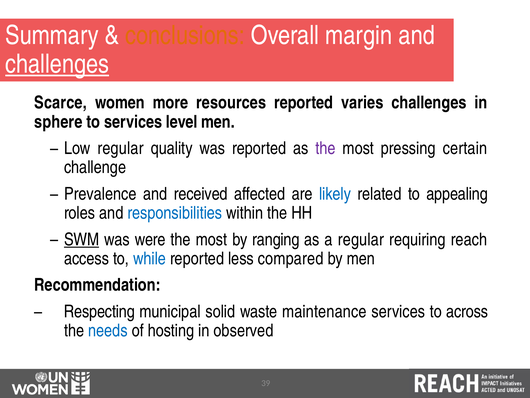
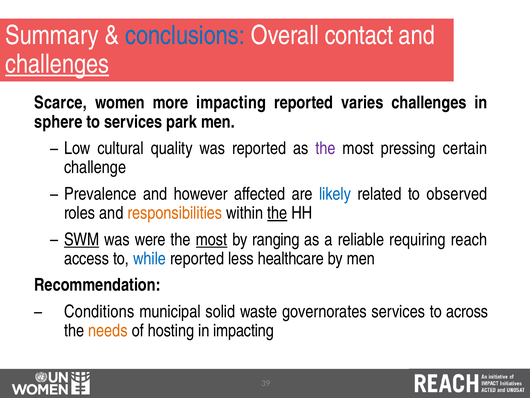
conclusions colour: orange -> blue (185, 35)
margin: margin -> contact (359, 35)
more resources: resources -> impacting (231, 103)
level: level -> park (182, 122)
Low regular: regular -> cultural (121, 148)
received: received -> however (201, 194)
appealing: appealing -> observed (457, 194)
responsibilities colour: blue -> orange (175, 213)
the underline: none -> present (277, 213)
most underline: none -> present (212, 239)
a regular: regular -> reliable (361, 239)
compared: compared -> healthcare (291, 258)
Respecting: Respecting -> Conditions (99, 311)
maintenance: maintenance -> governorates (324, 311)
needs colour: blue -> orange (108, 330)
in observed: observed -> impacting (244, 330)
